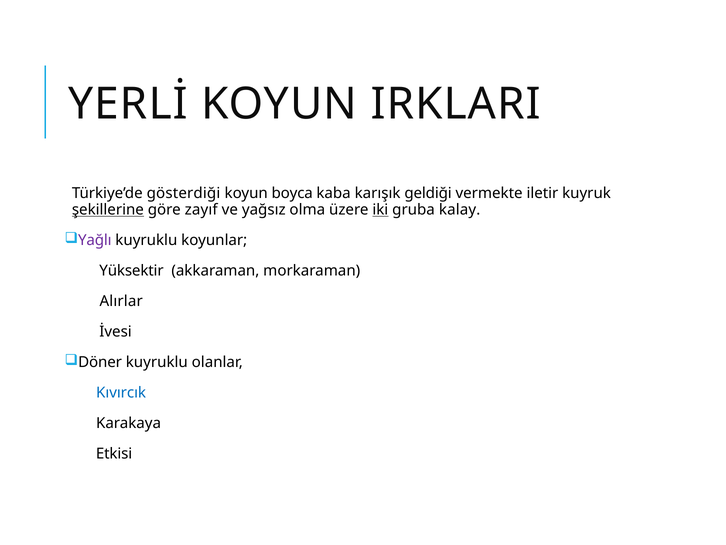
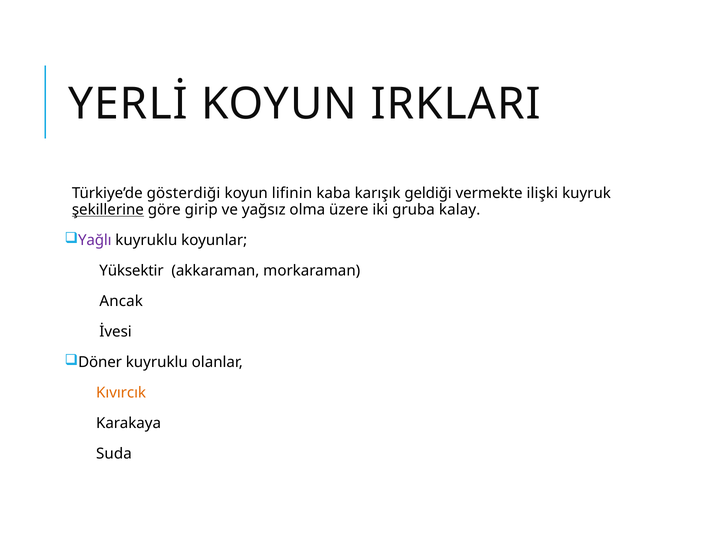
boyca: boyca -> lifinin (292, 193)
iletir: iletir -> ilişki (542, 193)
zayıf: zayıf -> girip (201, 210)
iki underline: present -> none (380, 210)
Alırlar: Alırlar -> Ancak (121, 301)
Kıvırcık colour: blue -> orange (121, 392)
Etkisi: Etkisi -> Suda (114, 453)
